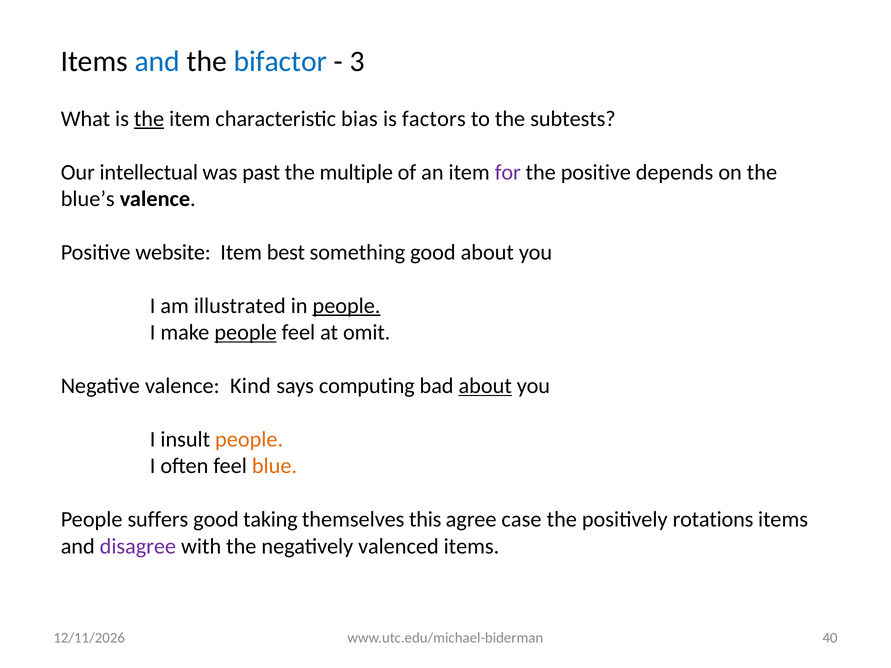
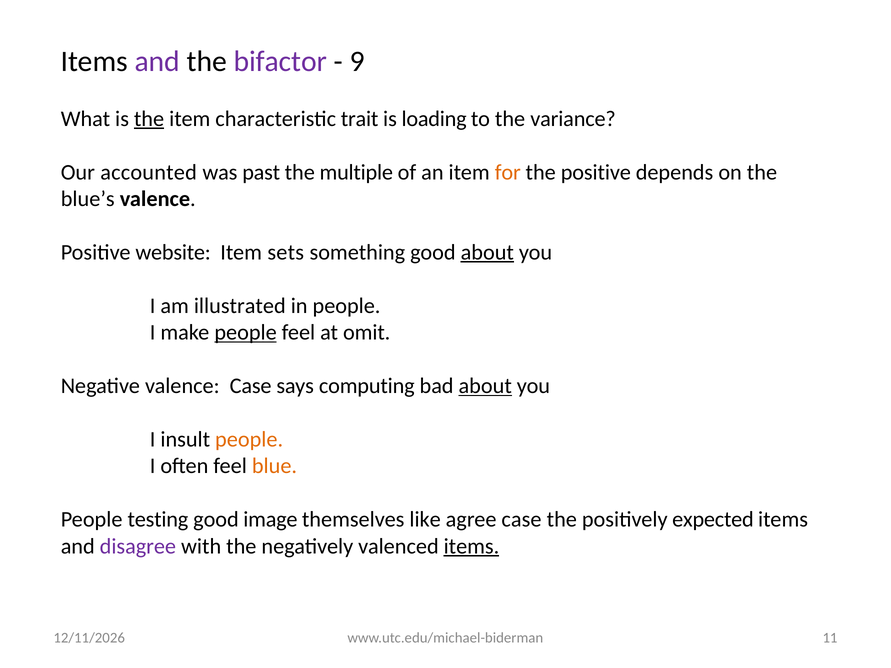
and colour: blue -> purple (157, 61)
bifactor colour: blue -> purple (280, 61)
3: 3 -> 9 (357, 61)
bias: bias -> trait (360, 119)
factors: factors -> loading (434, 119)
subtests: subtests -> variance (573, 119)
intellectual: intellectual -> accounted (149, 172)
for colour: purple -> orange (508, 172)
best: best -> sets (286, 252)
about underline: none -> present (487, 252)
people underline: present -> none (347, 306)
valence Kind: Kind -> Case (251, 386)
suffers: suffers -> testing (158, 520)
taking: taking -> image (270, 520)
this: this -> like (425, 520)
rotations: rotations -> expected (713, 520)
items underline: none -> present (471, 546)
40: 40 -> 11 (830, 638)
